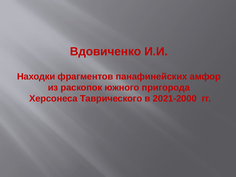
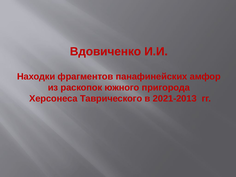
2021-2000: 2021-2000 -> 2021-2013 (175, 98)
